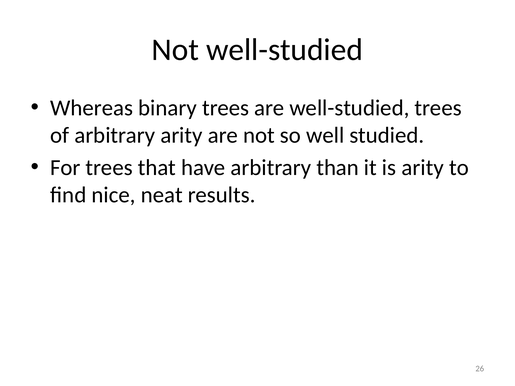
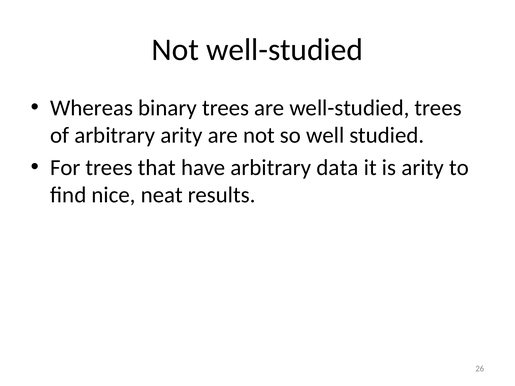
than: than -> data (338, 168)
